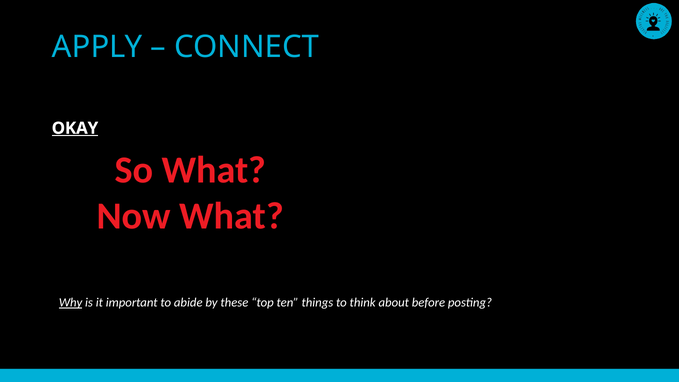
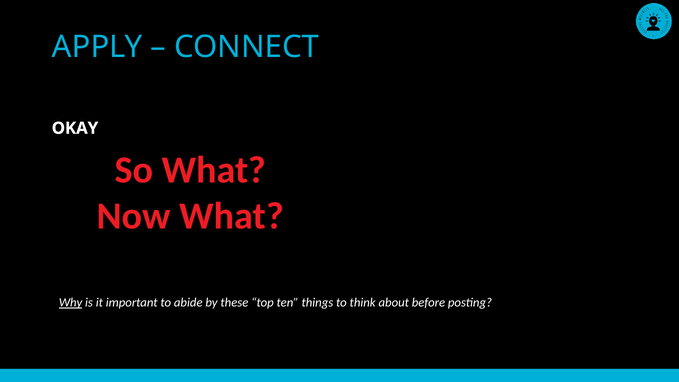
OKAY underline: present -> none (75, 128)
